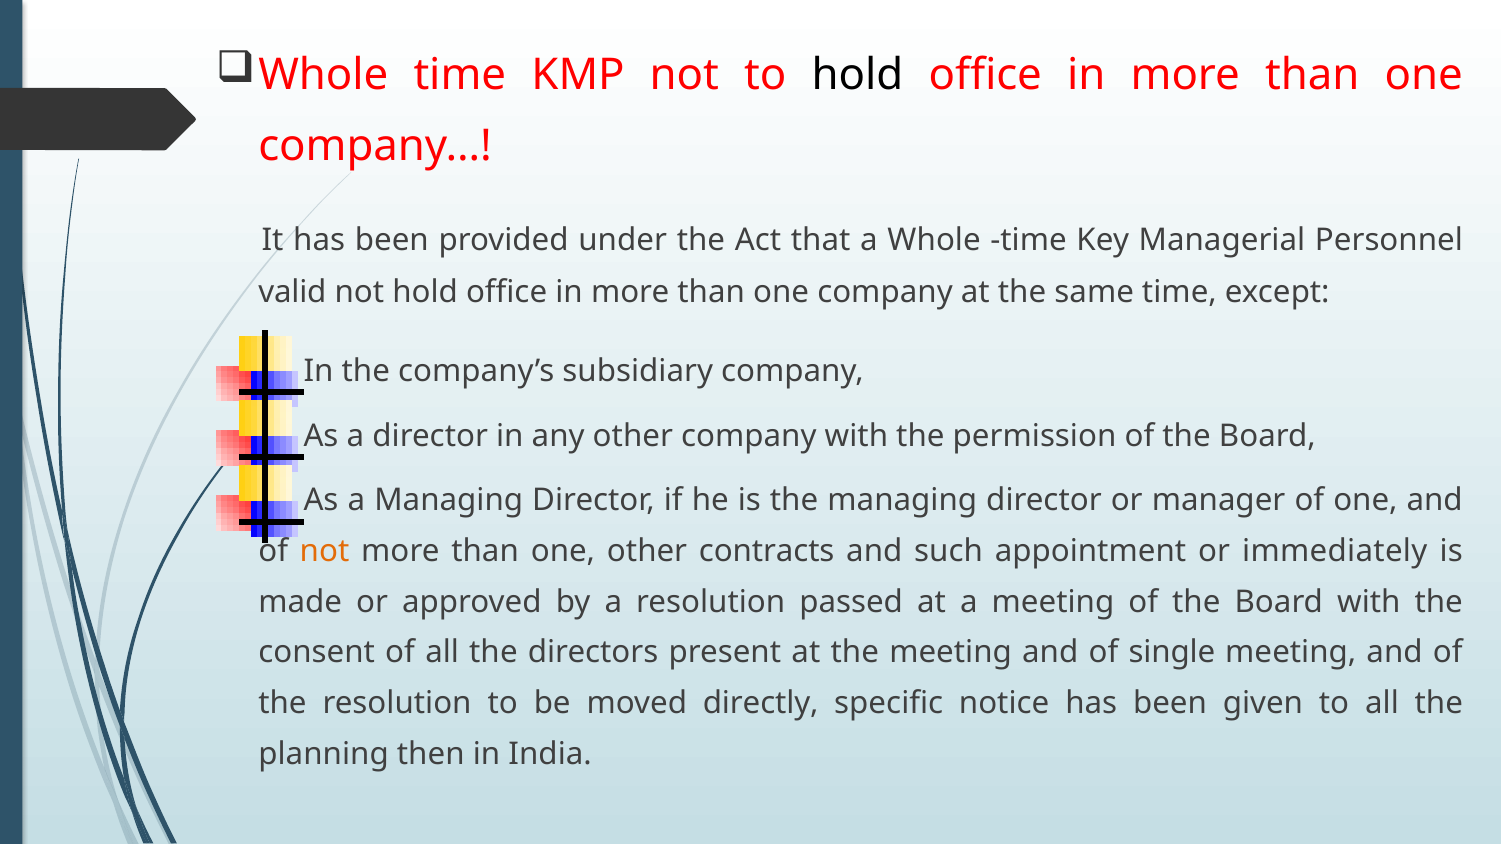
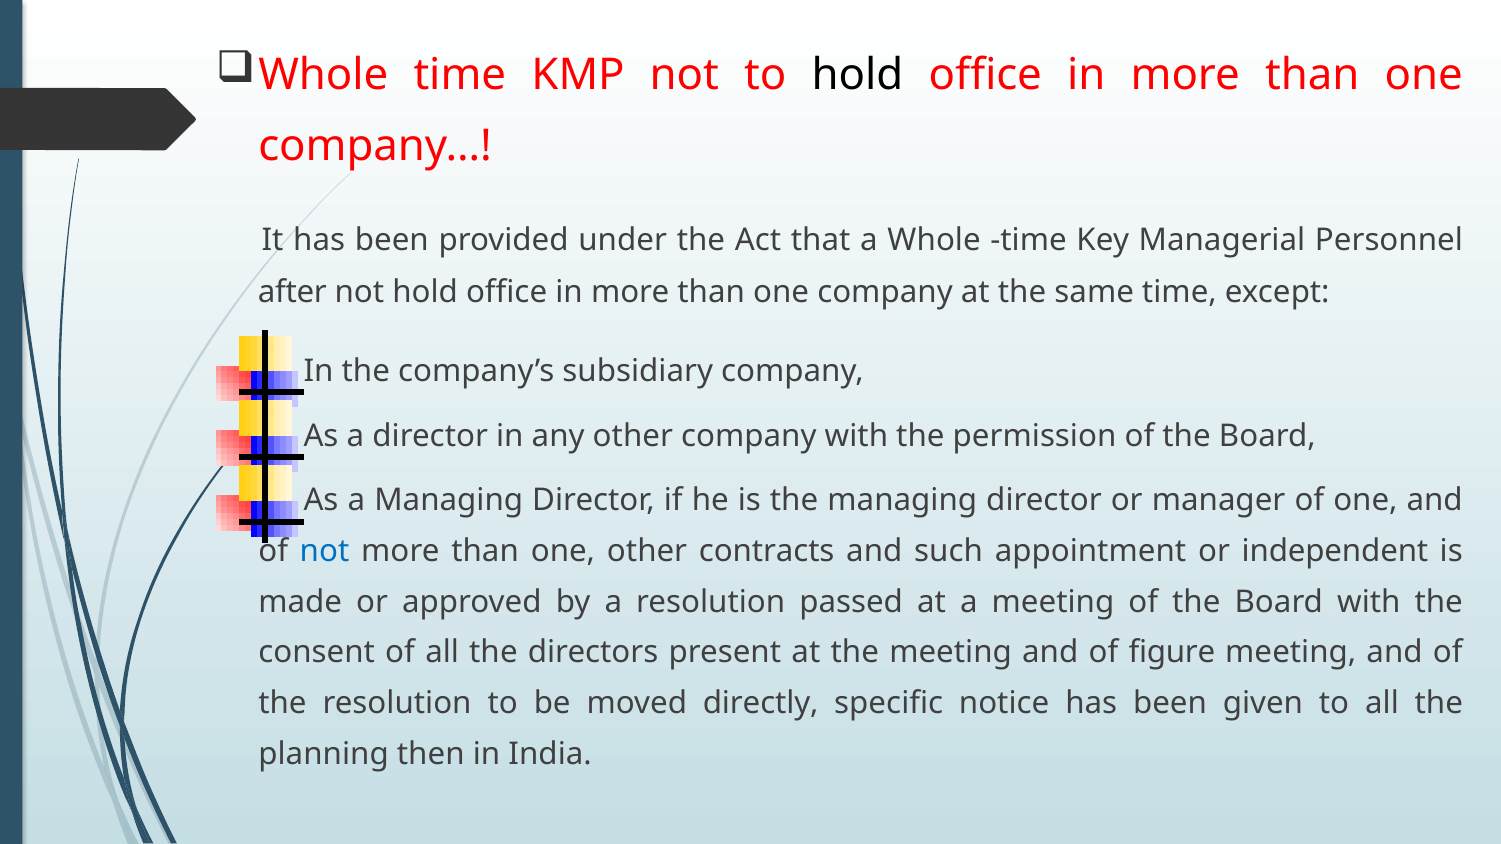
valid: valid -> after (292, 293)
not colour: orange -> blue (325, 551)
immediately: immediately -> independent (1335, 551)
single: single -> figure (1172, 653)
